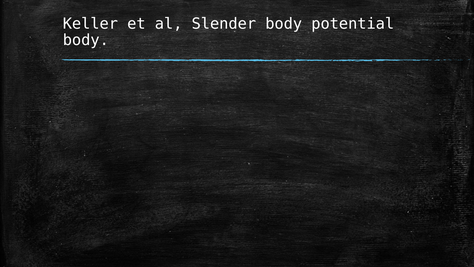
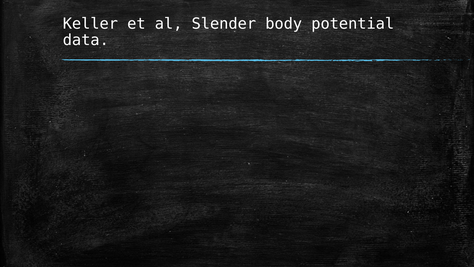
body: body -> data (86, 40)
